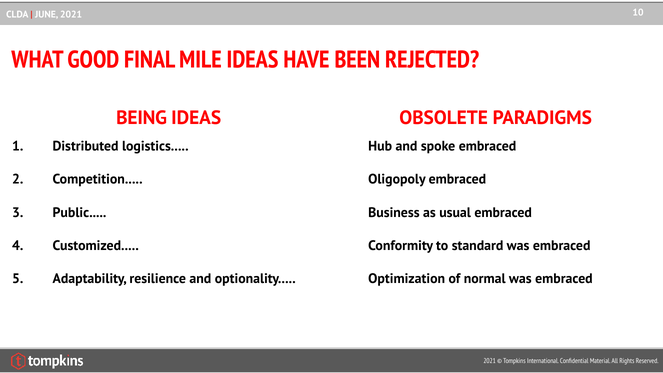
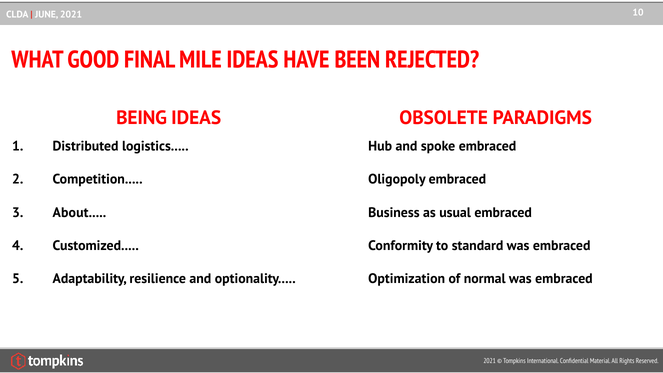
Public: Public -> About (79, 213)
